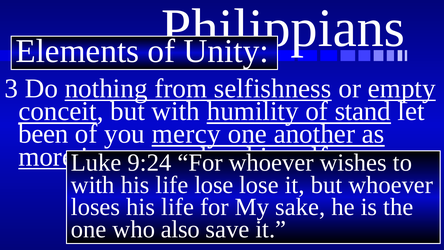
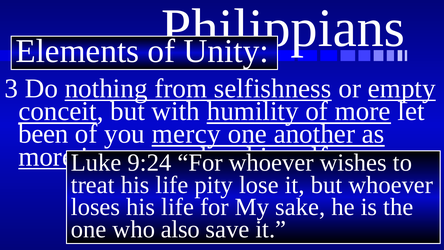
of stand: stand -> more (363, 111)
with: with -> treat (93, 185)
life lose: lose -> pity (214, 185)
